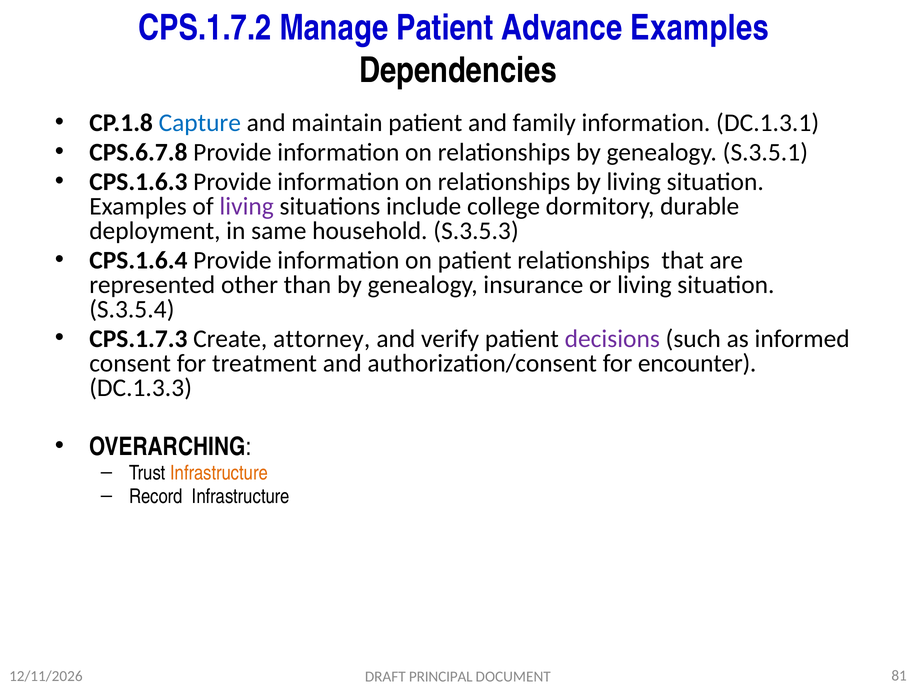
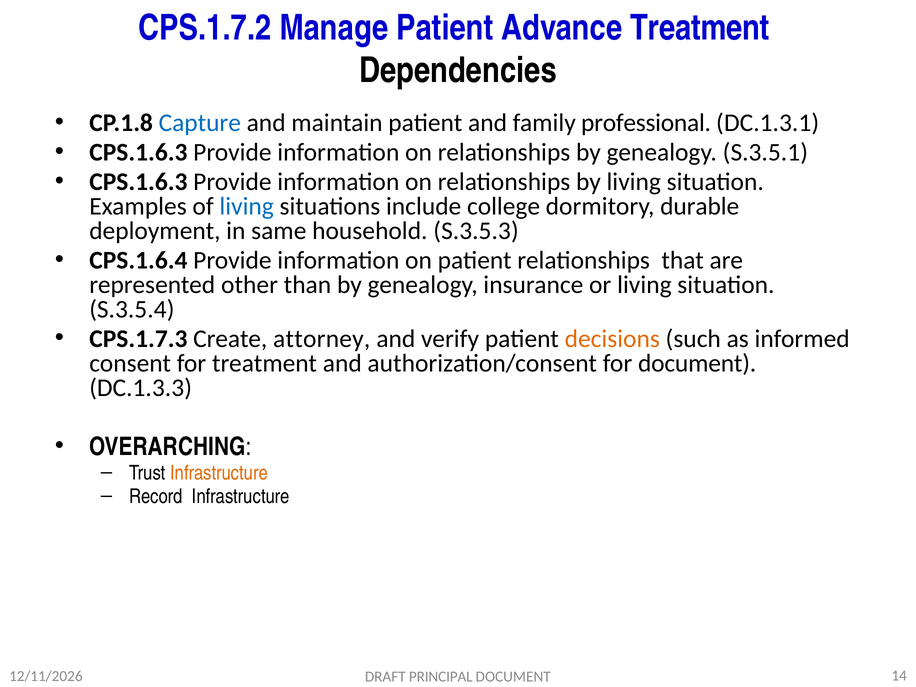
Advance Examples: Examples -> Treatment (700, 28)
family information: information -> professional (646, 123)
CPS.6.7.8: CPS.6.7.8 -> CPS.1.6.3 (138, 152)
living colour: purple -> blue (247, 206)
decisions colour: purple -> orange (612, 339)
for encounter: encounter -> document (697, 363)
81: 81 -> 14 (899, 676)
